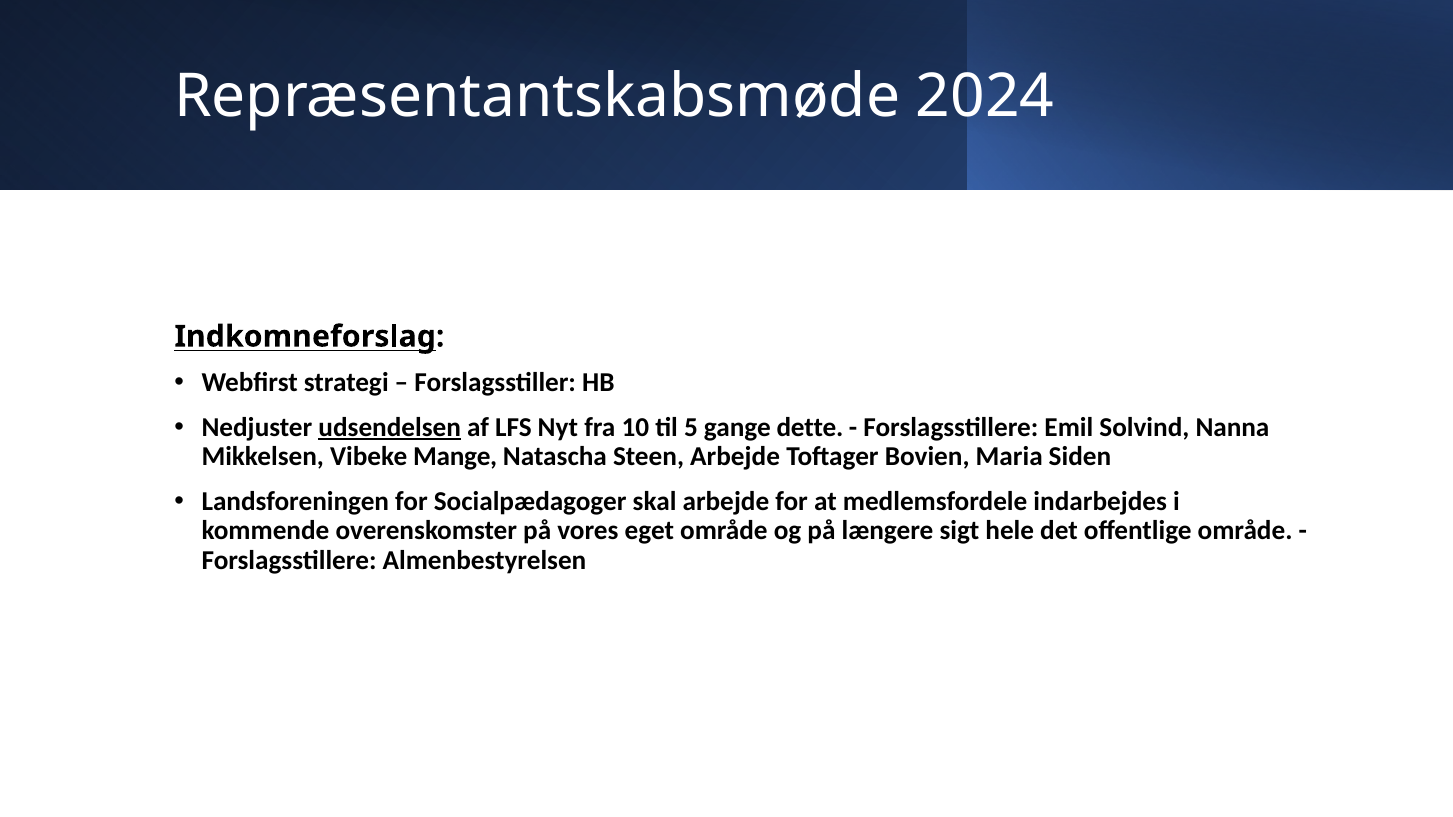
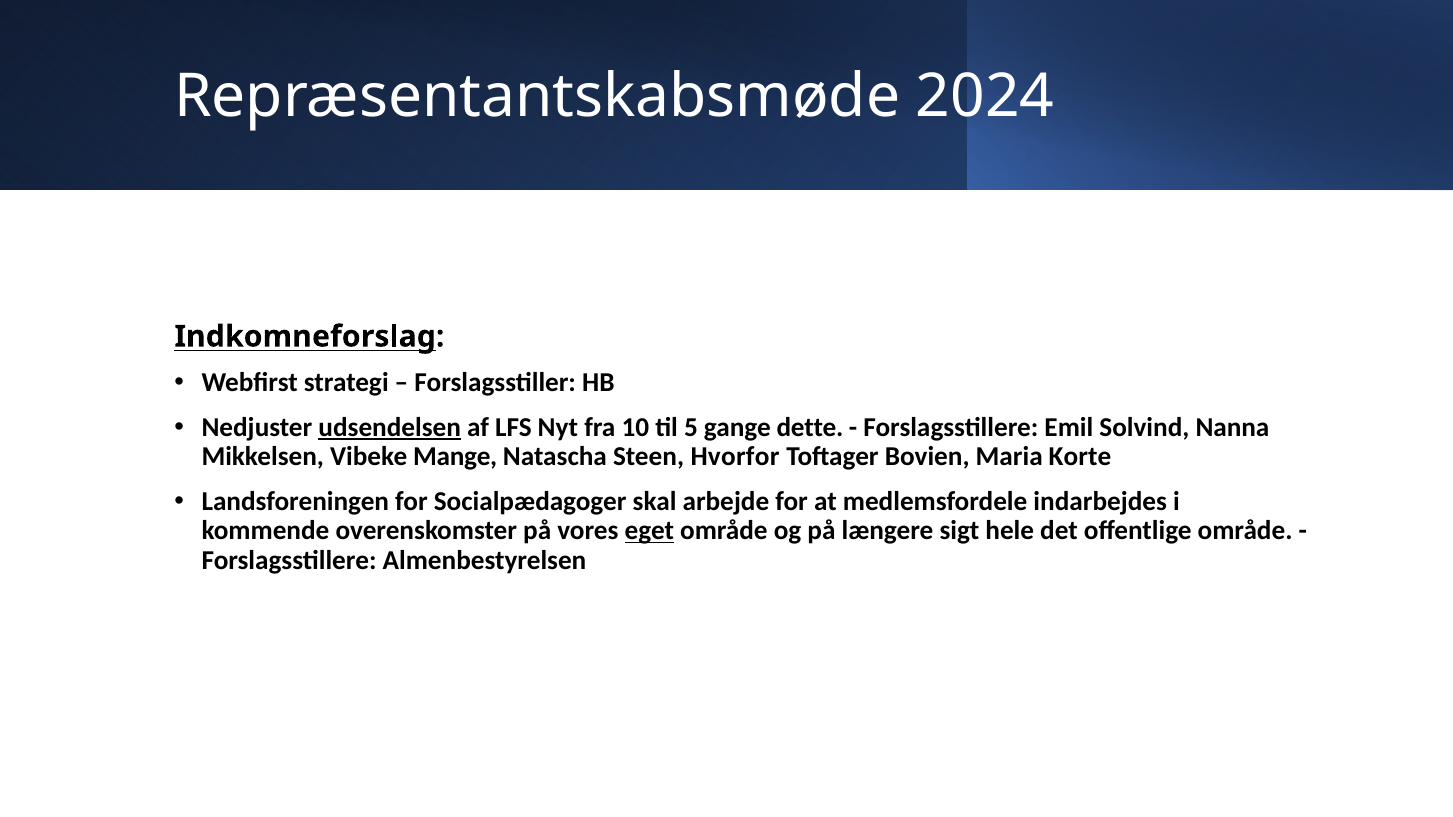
Steen Arbejde: Arbejde -> Hvorfor (735, 457)
Siden: Siden -> Korte (1080, 457)
eget underline: none -> present (649, 531)
